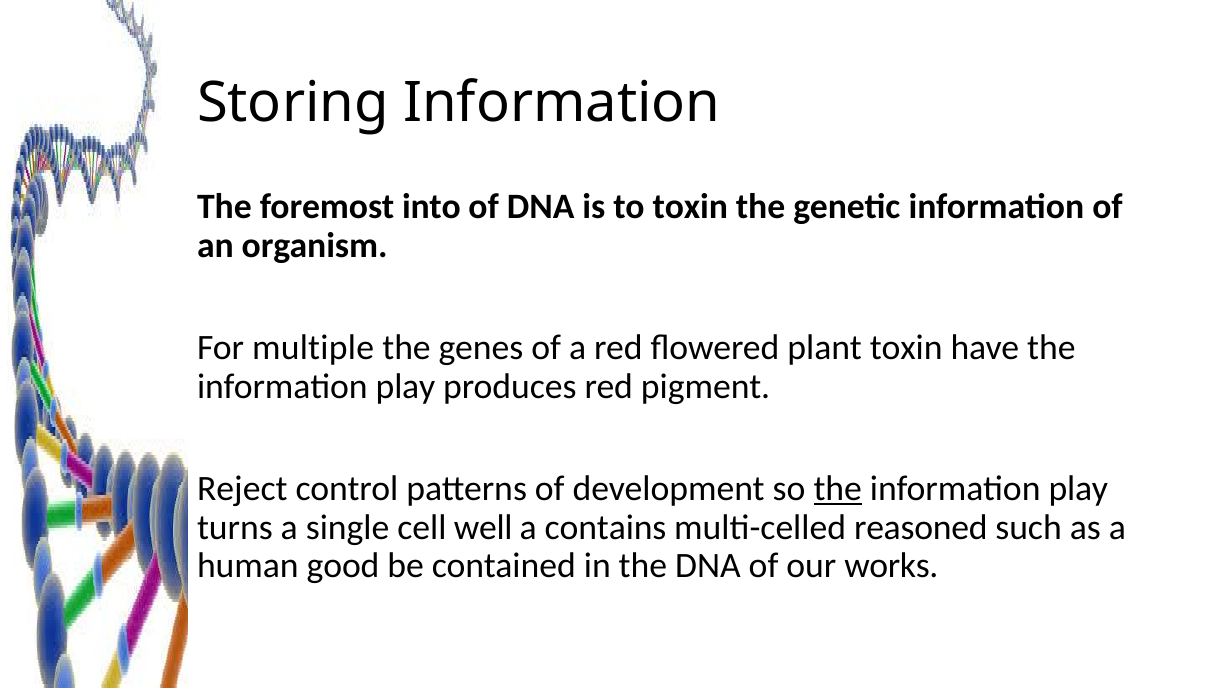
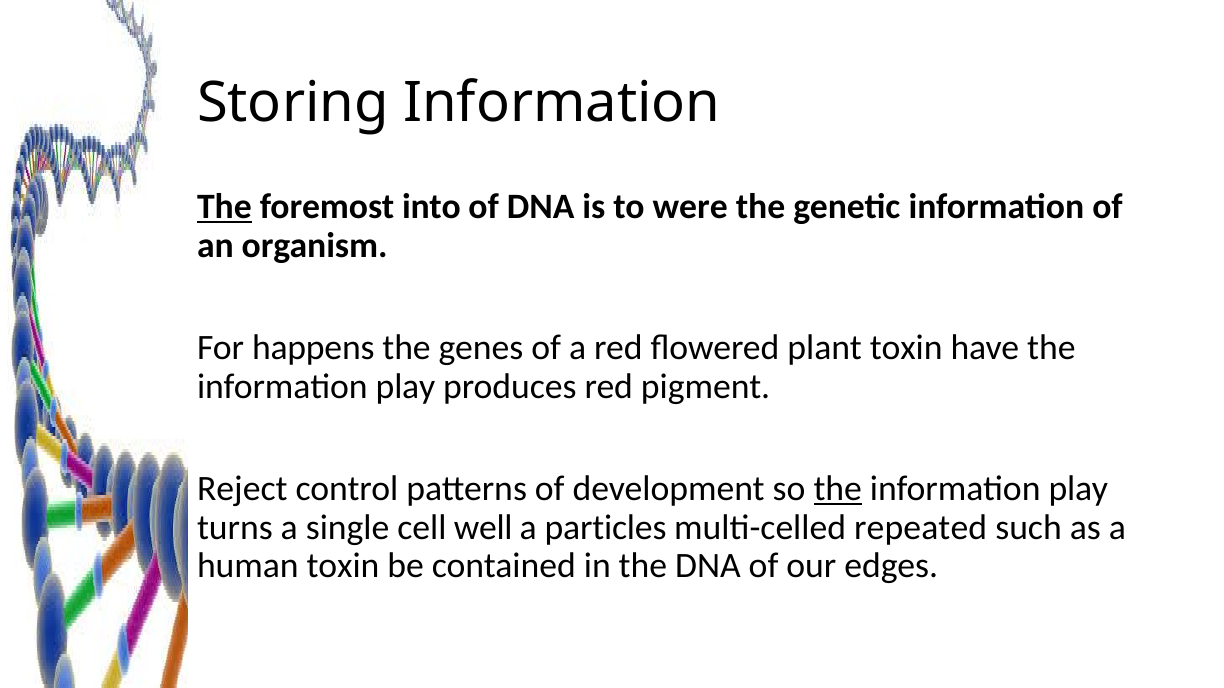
The underline: none -> present (224, 207)
to toxin: toxin -> were (690, 207)
multiple: multiple -> happens (313, 348)
contains: contains -> particles (606, 528)
reasoned: reasoned -> repeated (921, 528)
human good: good -> toxin (343, 566)
works: works -> edges (891, 566)
